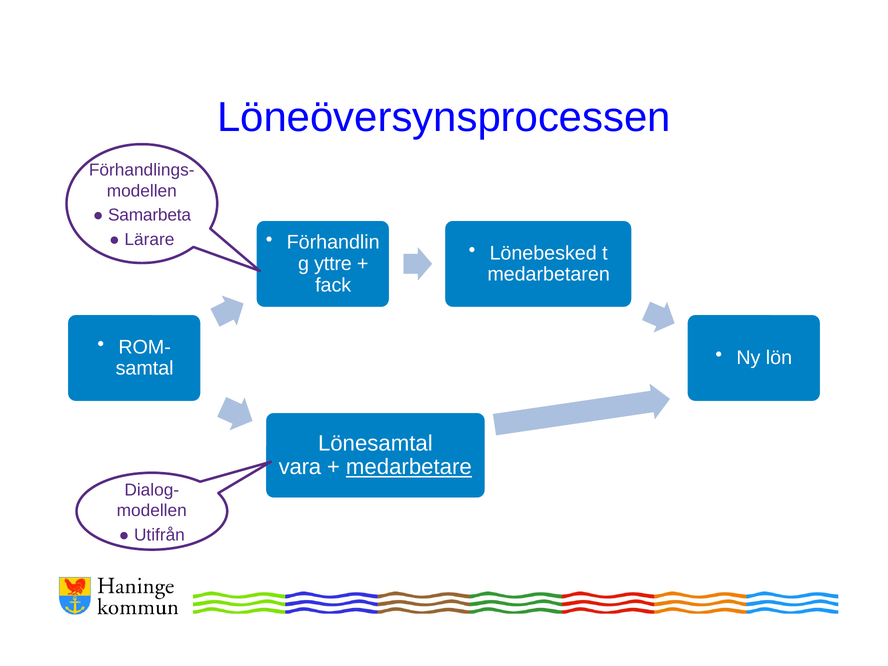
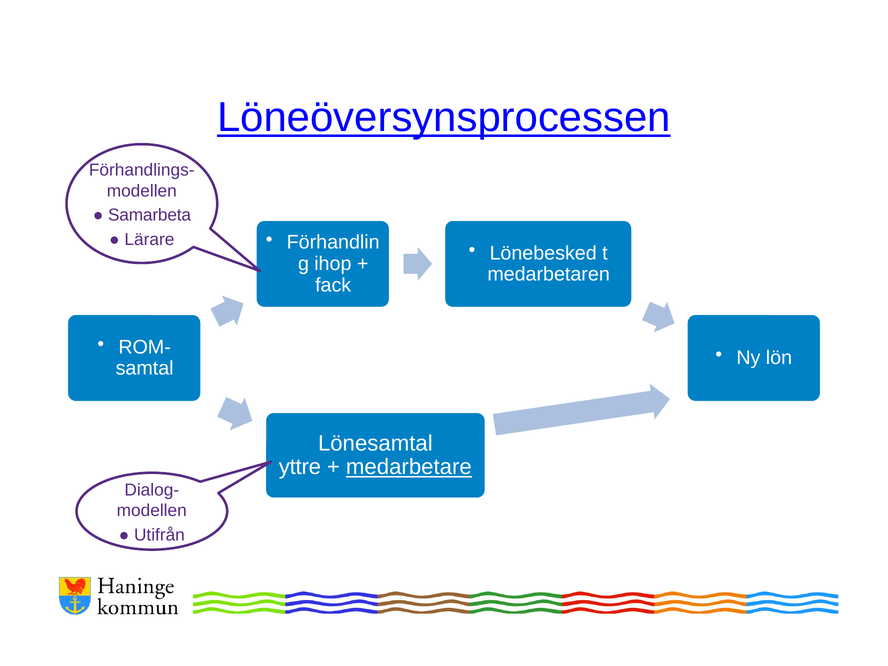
Löneöversynsprocessen underline: none -> present (444, 118)
yttre: yttre -> ihop (333, 264)
vara: vara -> yttre (300, 467)
